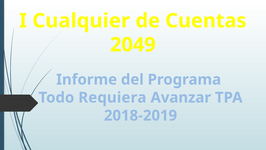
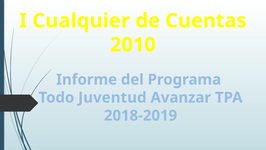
2049: 2049 -> 2010 (133, 45)
Requiera: Requiera -> Juventud (112, 97)
